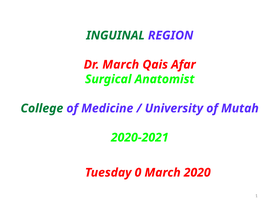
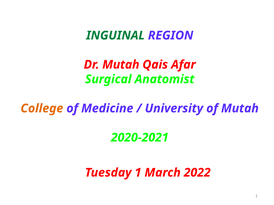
Dr March: March -> Mutah (121, 65)
College colour: green -> orange (42, 109)
Tuesday 0: 0 -> 1 (138, 173)
2020: 2020 -> 2022 (197, 173)
